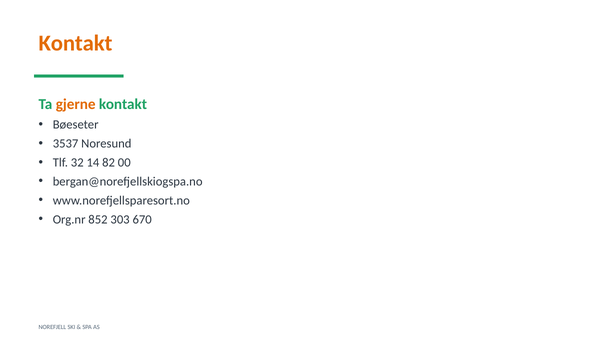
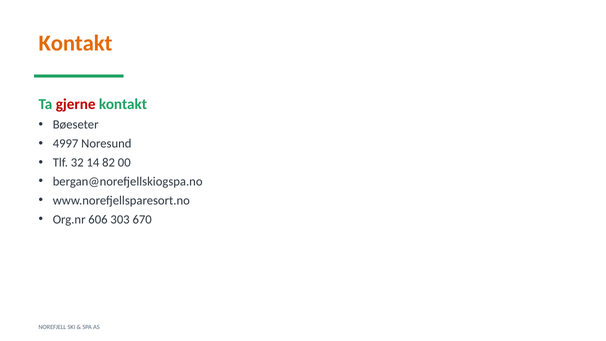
gjerne colour: orange -> red (76, 104)
3537: 3537 -> 4997 (66, 144)
852: 852 -> 606 (98, 219)
